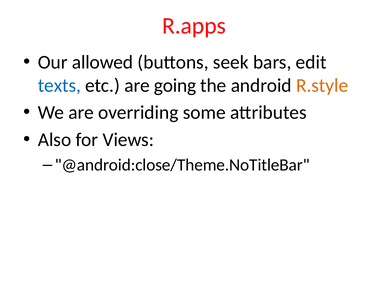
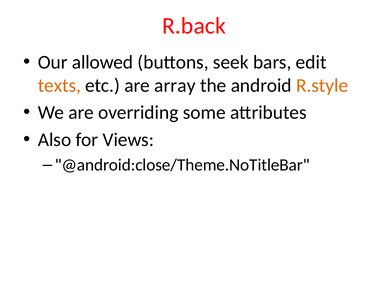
R.apps: R.apps -> R.back (194, 26)
texts colour: blue -> orange (59, 85)
going: going -> array (175, 85)
